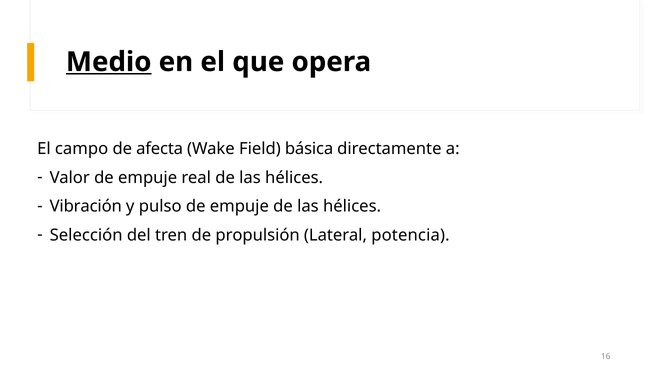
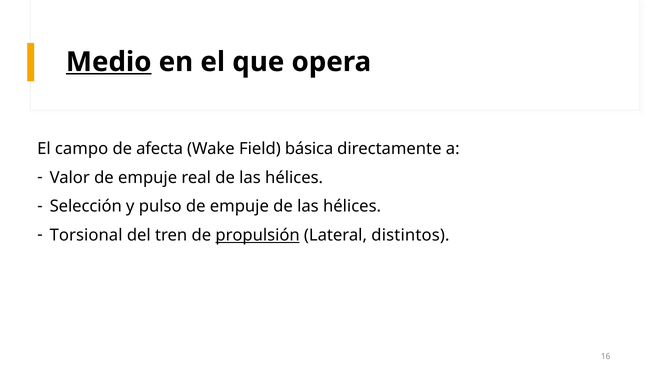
Vibración: Vibración -> Selección (86, 207)
Selección: Selección -> Torsional (86, 235)
propulsión underline: none -> present (258, 235)
potencia: potencia -> distintos (410, 235)
